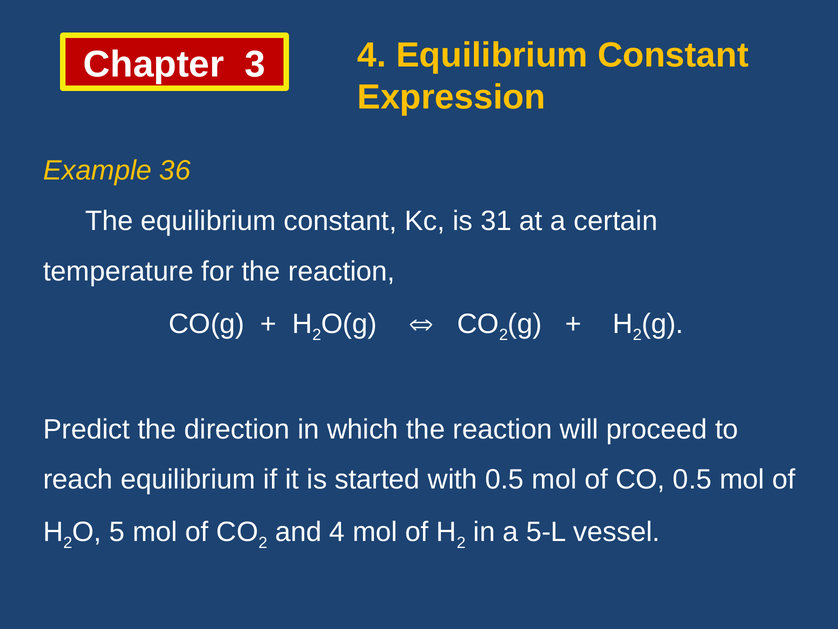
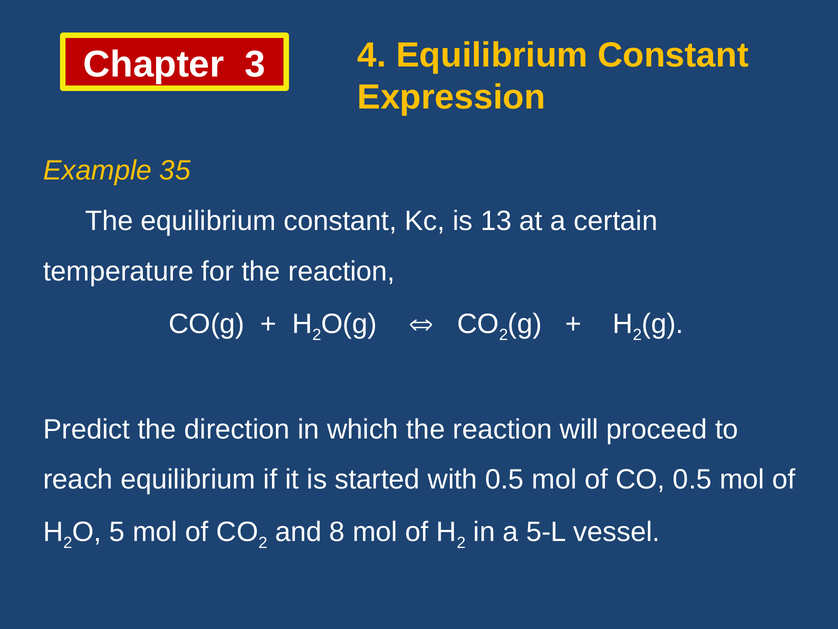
36: 36 -> 35 (175, 171)
31: 31 -> 13 (496, 221)
and 4: 4 -> 8 (337, 532)
